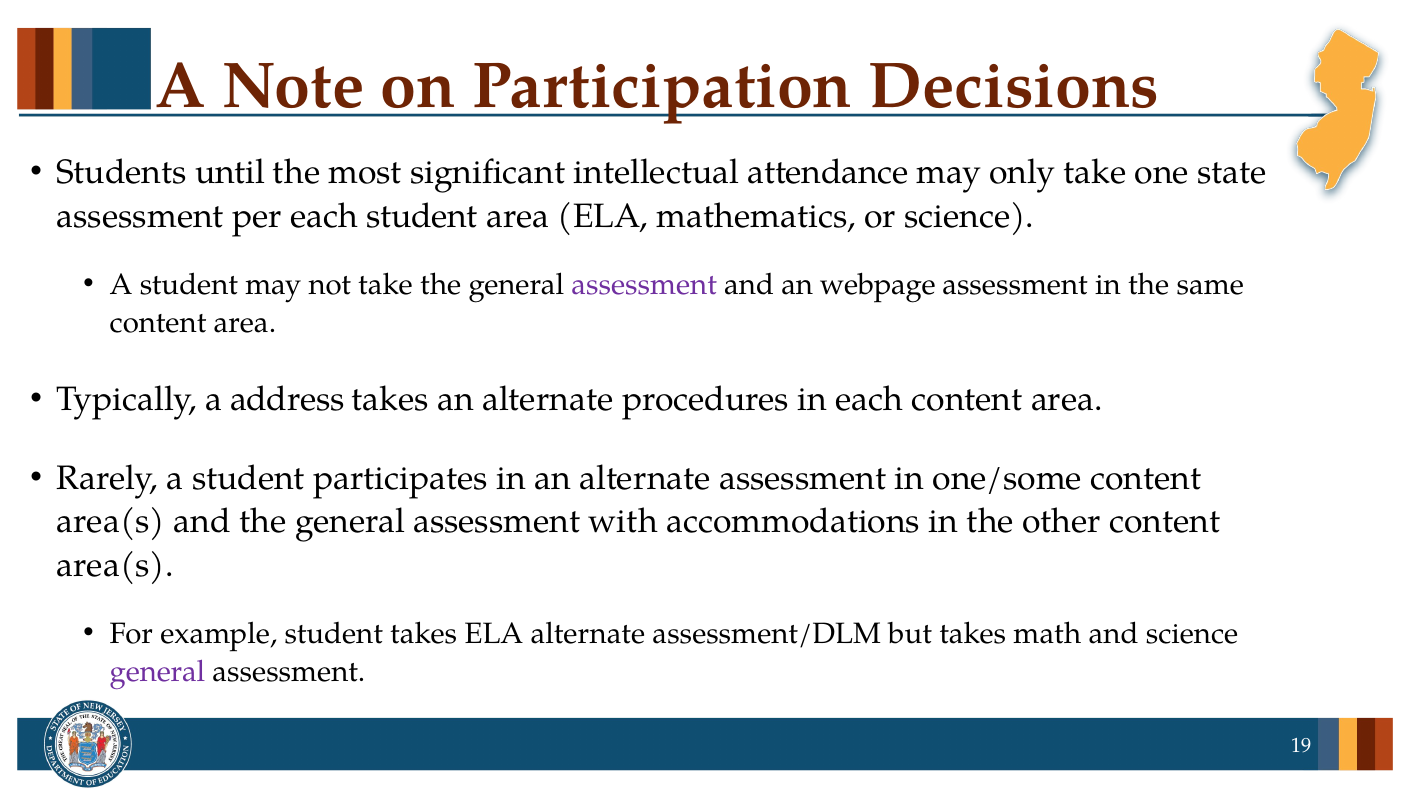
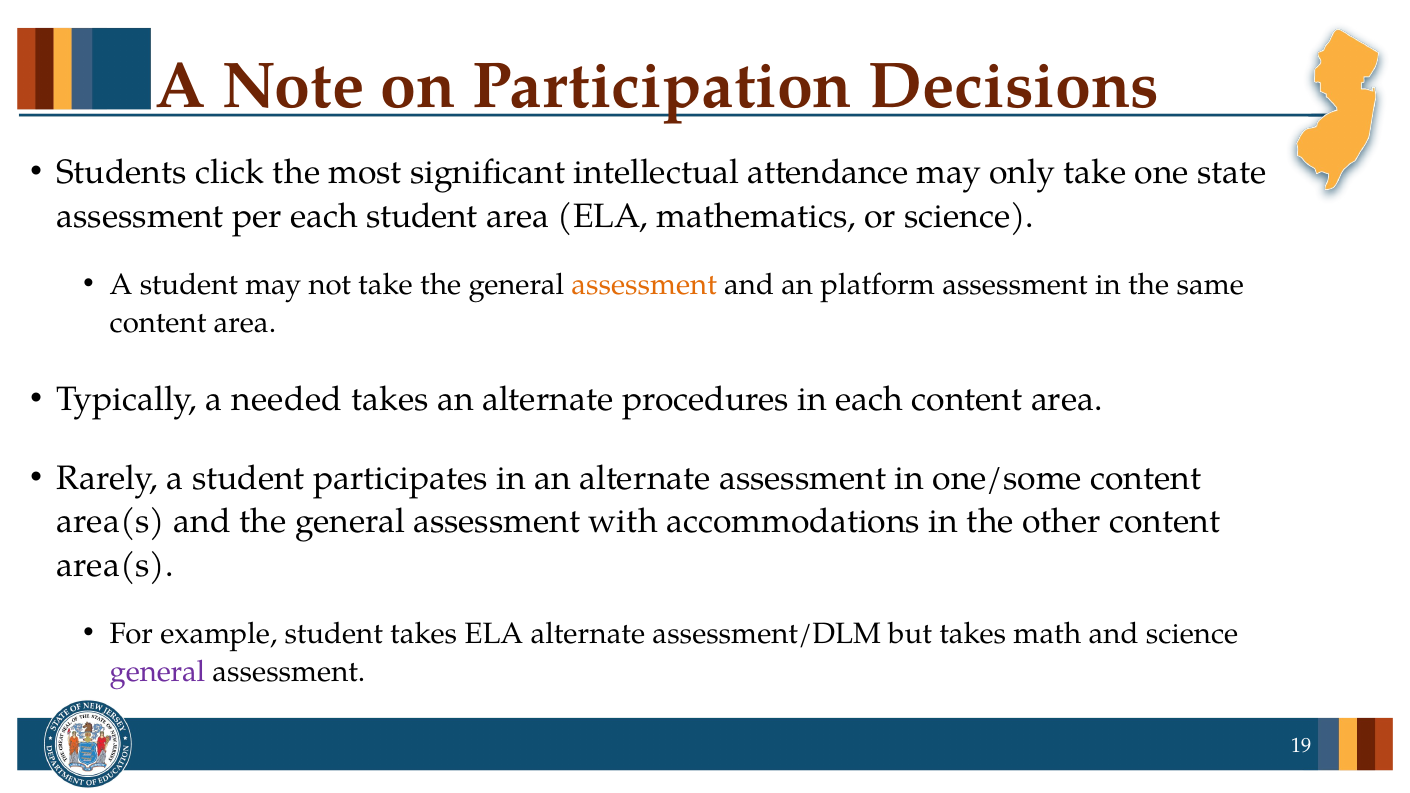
until: until -> click (230, 172)
assessment colour: purple -> orange (644, 284)
webpage: webpage -> platform (878, 284)
address: address -> needed (287, 399)
